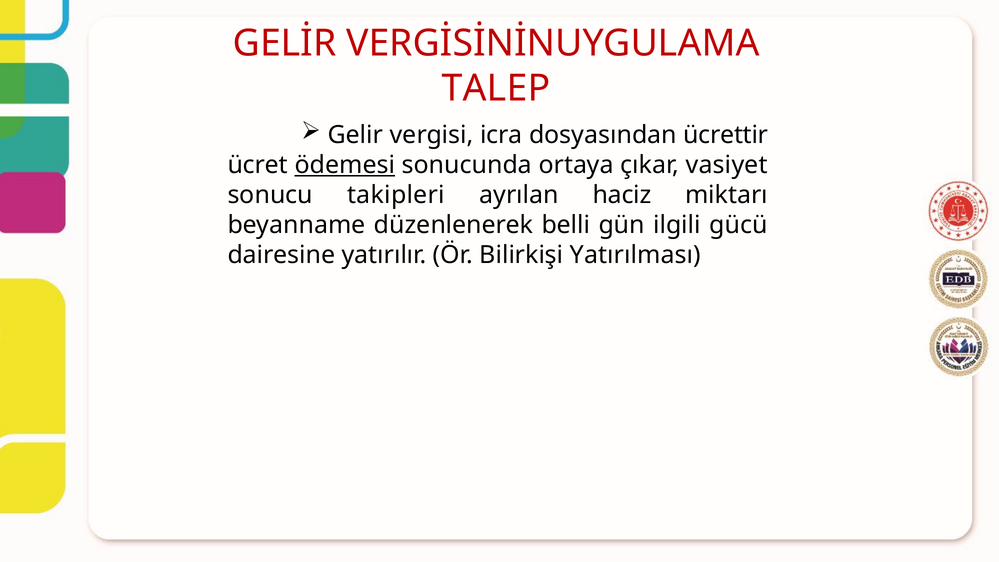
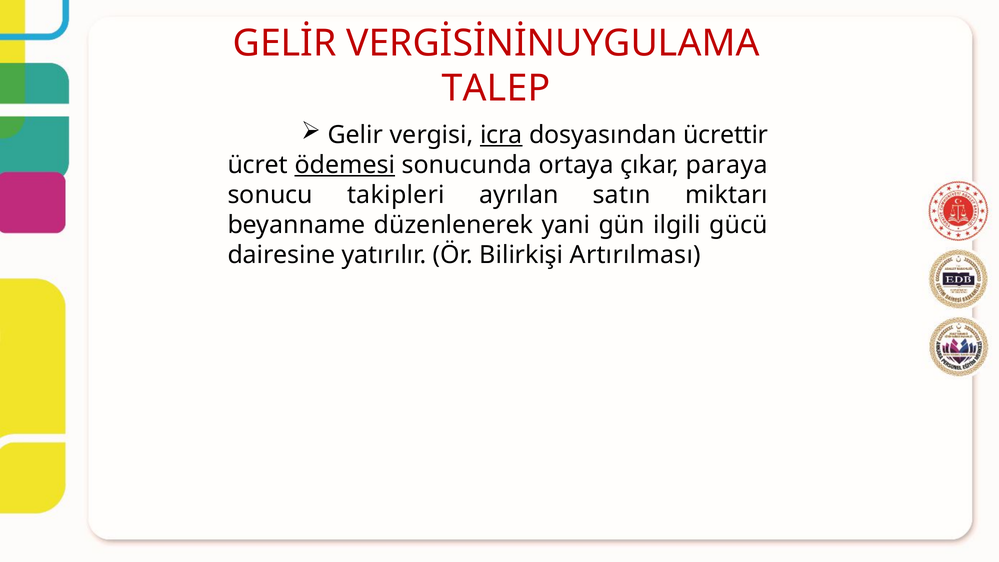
icra underline: none -> present (501, 135)
vasiyet: vasiyet -> paraya (727, 165)
haciz: haciz -> satın (622, 195)
belli: belli -> yani (566, 225)
Yatırılması: Yatırılması -> Artırılması (635, 255)
